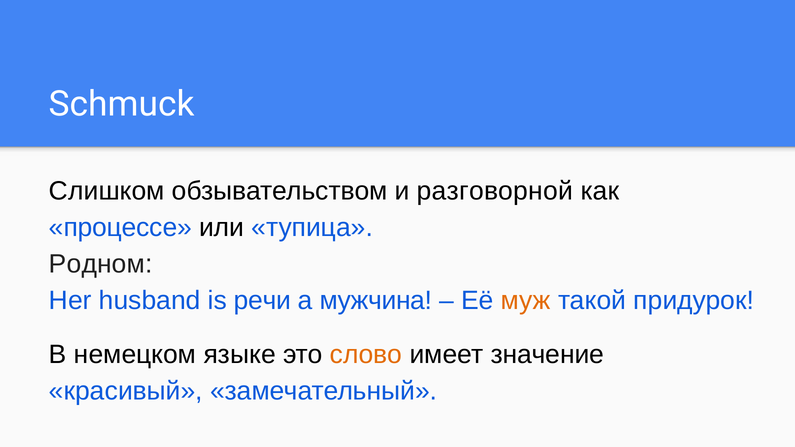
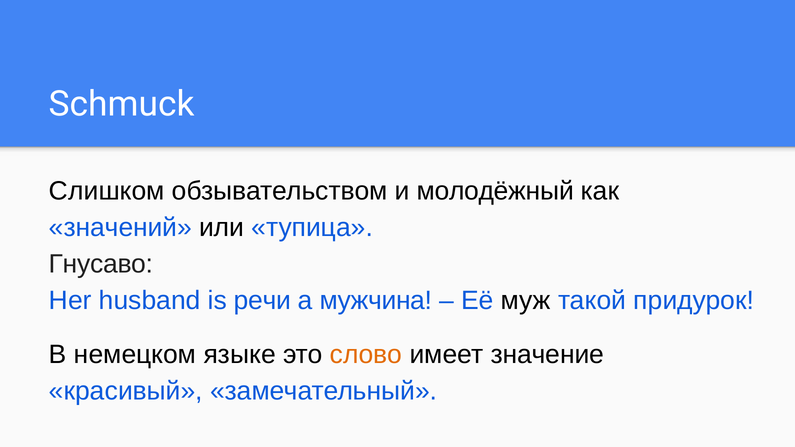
разговорной: разговорной -> молодёжный (495, 191)
процессе: процессе -> значений (120, 227)
Родном: Родном -> Гнусаво (101, 264)
муж colour: orange -> black (526, 301)
